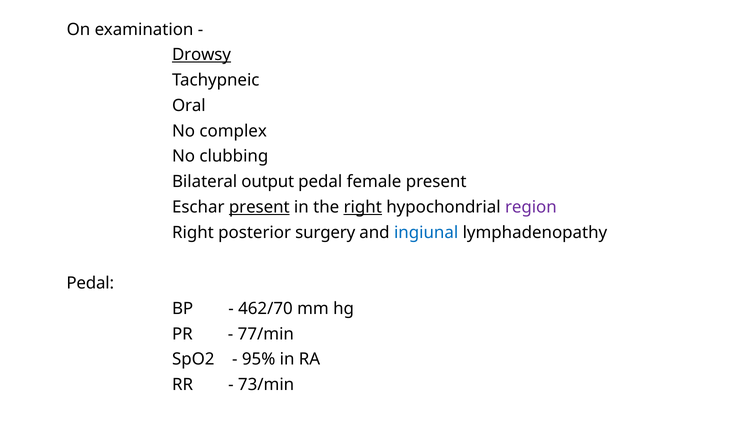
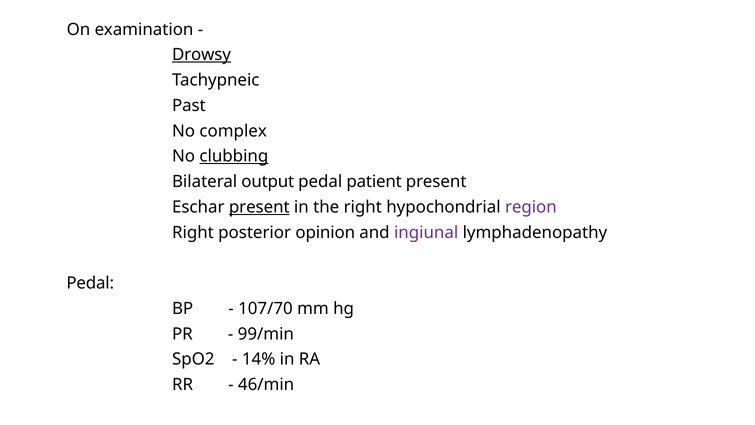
Oral: Oral -> Past (189, 106)
clubbing underline: none -> present (234, 156)
female: female -> patient (374, 182)
right underline: present -> none (363, 207)
surgery: surgery -> opinion (325, 232)
ingiunal colour: blue -> purple (426, 232)
462/70: 462/70 -> 107/70 (265, 308)
77/min: 77/min -> 99/min (266, 334)
95%: 95% -> 14% (259, 359)
73/min: 73/min -> 46/min (266, 384)
